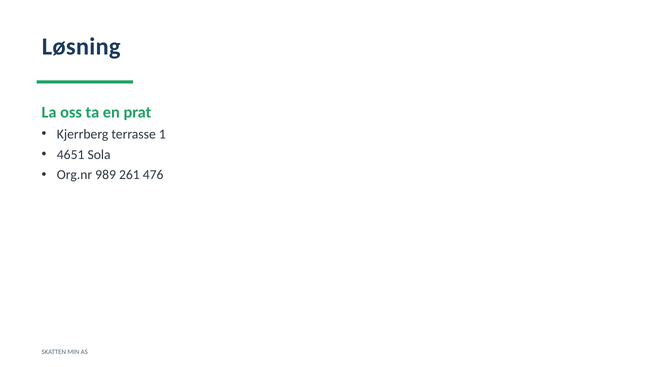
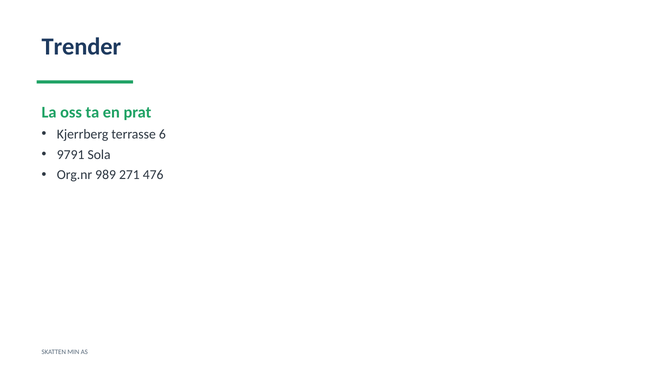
Løsning: Løsning -> Trender (81, 47)
1: 1 -> 6 (162, 134)
4651: 4651 -> 9791 (71, 155)
261: 261 -> 271 (129, 175)
